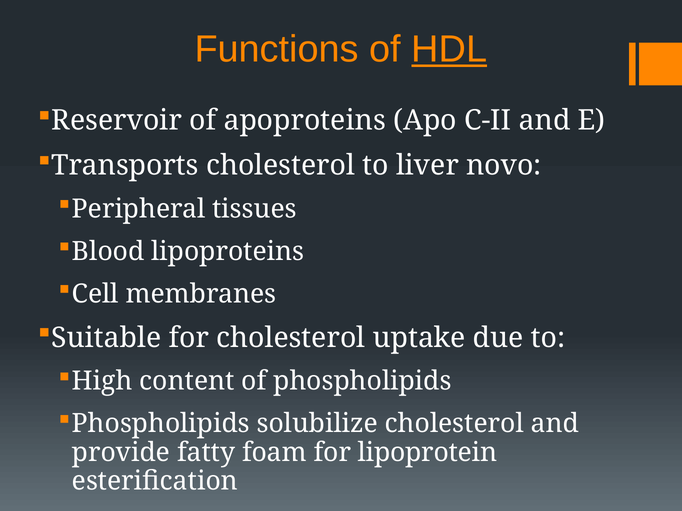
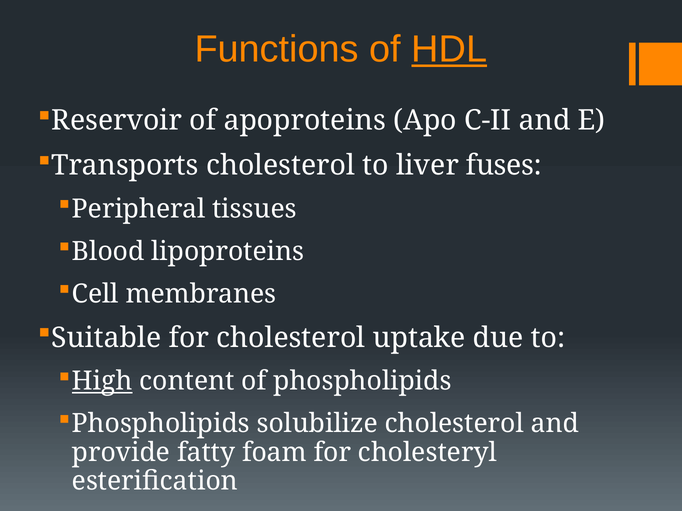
novo: novo -> fuses (504, 166)
High underline: none -> present (102, 382)
lipoprotein: lipoprotein -> cholesteryl (427, 453)
